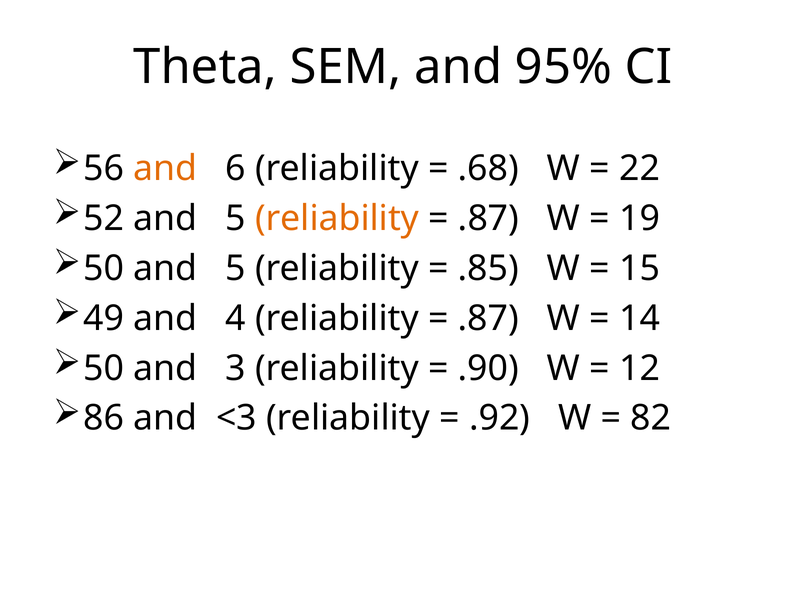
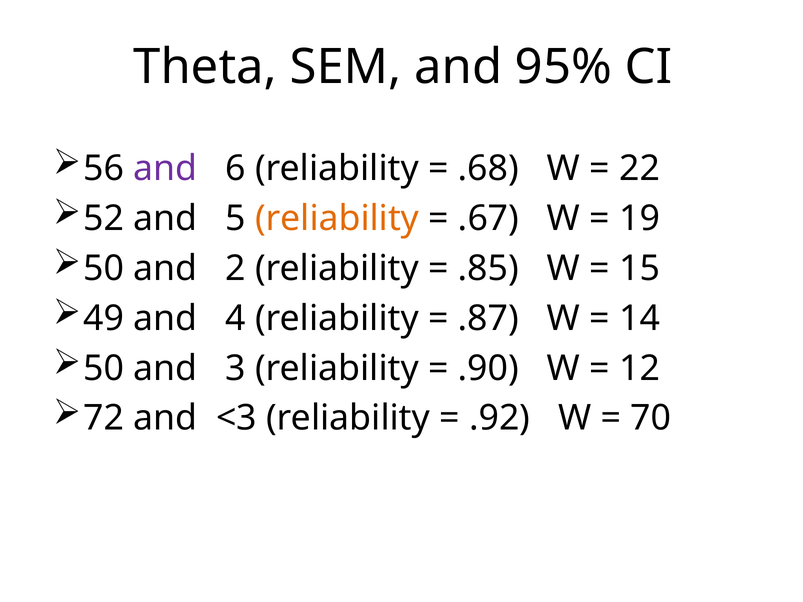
and colour: orange -> purple (165, 168)
.87: .87 -> .67 (489, 218)
50 and 5: 5 -> 2 (236, 268)
86: 86 -> 72 (104, 418)
82: 82 -> 70 (651, 418)
